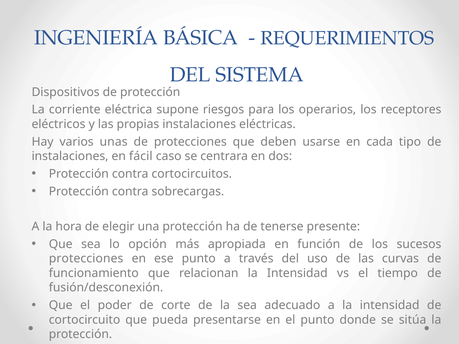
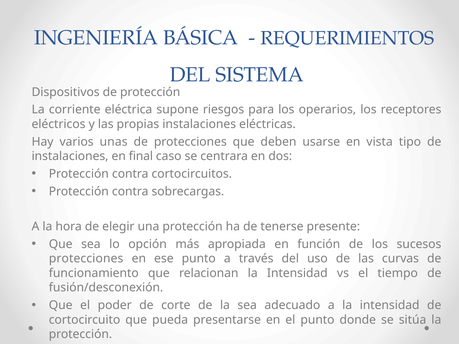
cada: cada -> vista (380, 142)
fácil: fácil -> final (141, 156)
